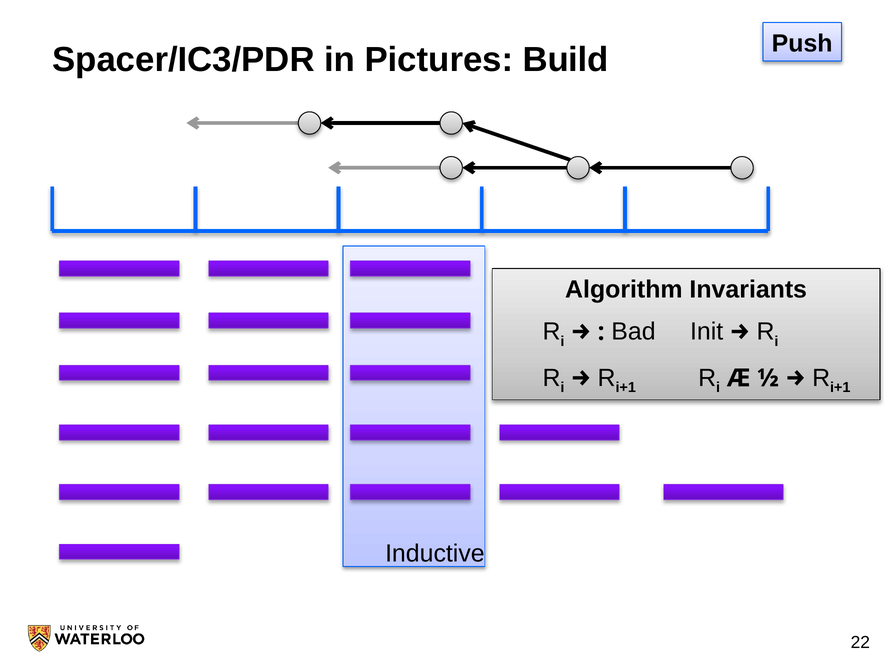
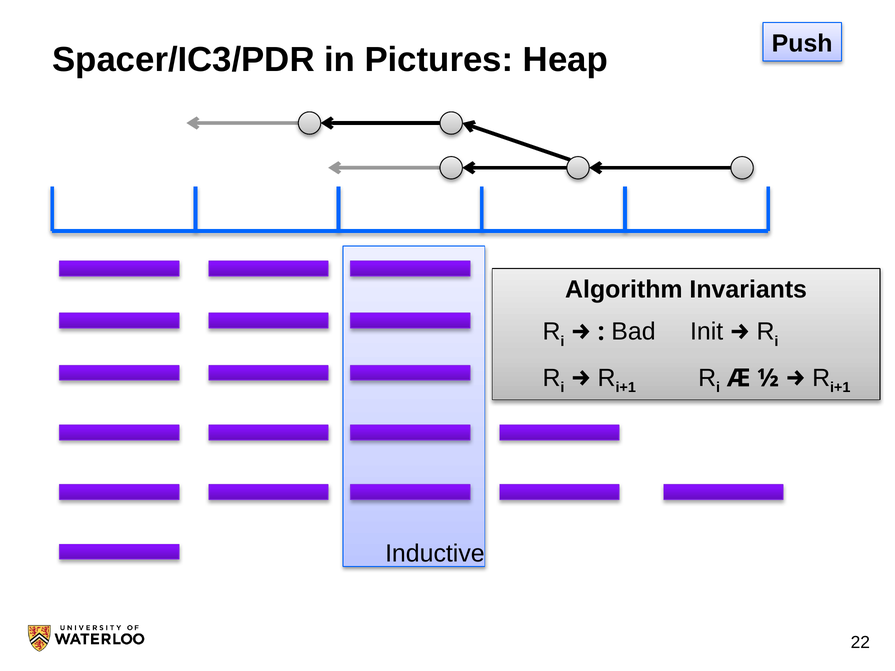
Build: Build -> Heap (565, 60)
